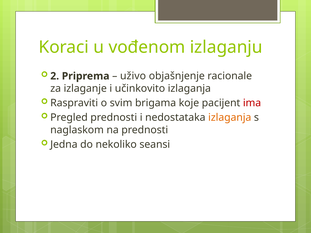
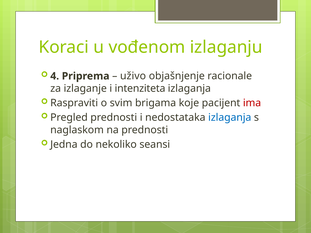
2: 2 -> 4 (55, 76)
učinkovito: učinkovito -> intenziteta (140, 89)
izlaganja colour: orange -> blue (230, 118)
